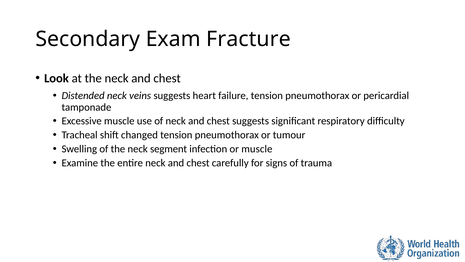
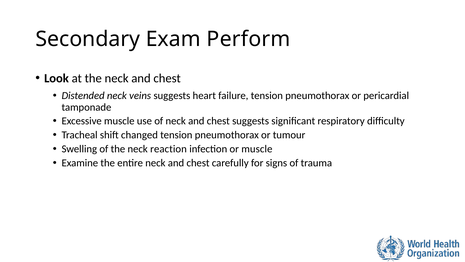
Fracture: Fracture -> Perform (249, 39)
segment: segment -> reaction (169, 149)
